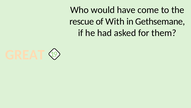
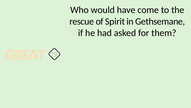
With: With -> Spirit (115, 21)
